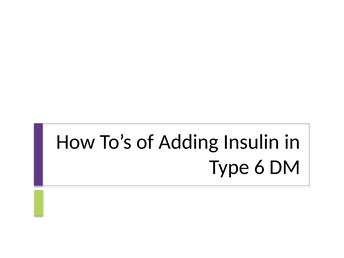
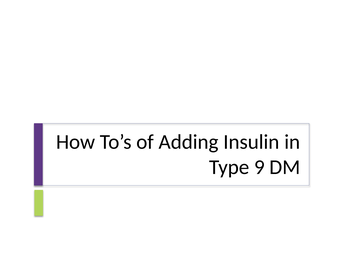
6: 6 -> 9 (259, 167)
